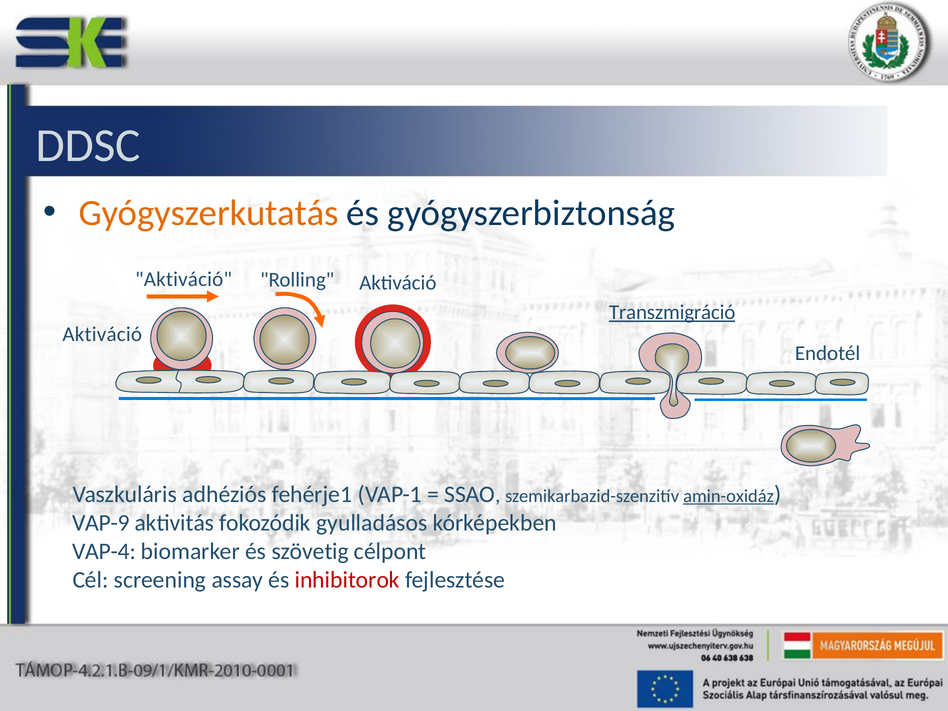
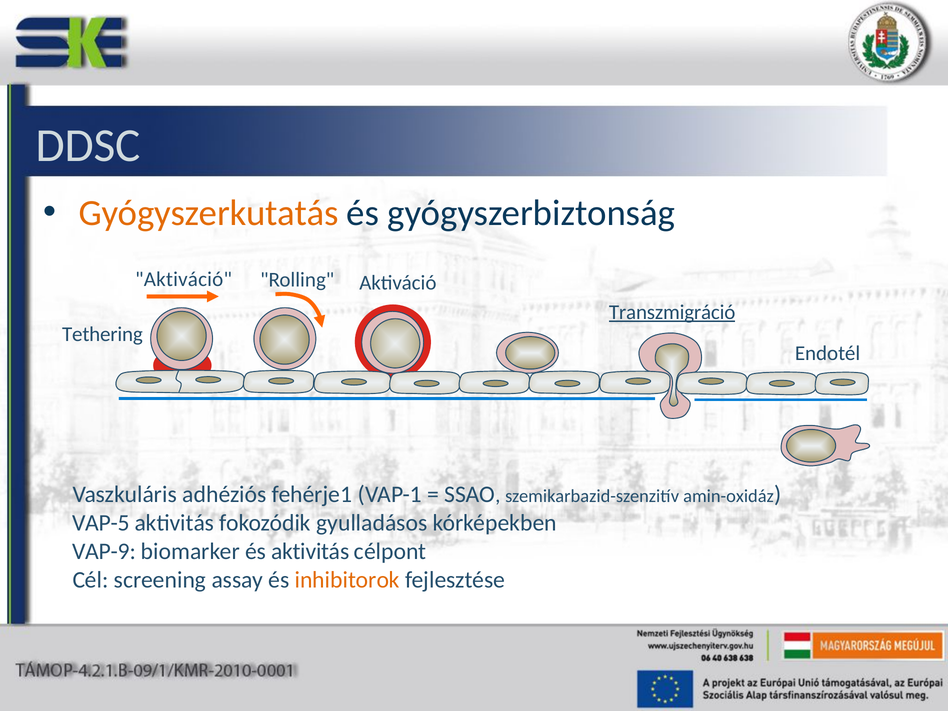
Aktiváció: Aktiváció -> Tethering (102, 334)
amin-oxidáz underline: present -> none (729, 496)
VAP-9: VAP-9 -> VAP-5 (101, 523)
VAP-4: VAP-4 -> VAP-9 (104, 551)
és szövetig: szövetig -> aktivitás (310, 551)
inhibitorok colour: red -> orange (347, 580)
